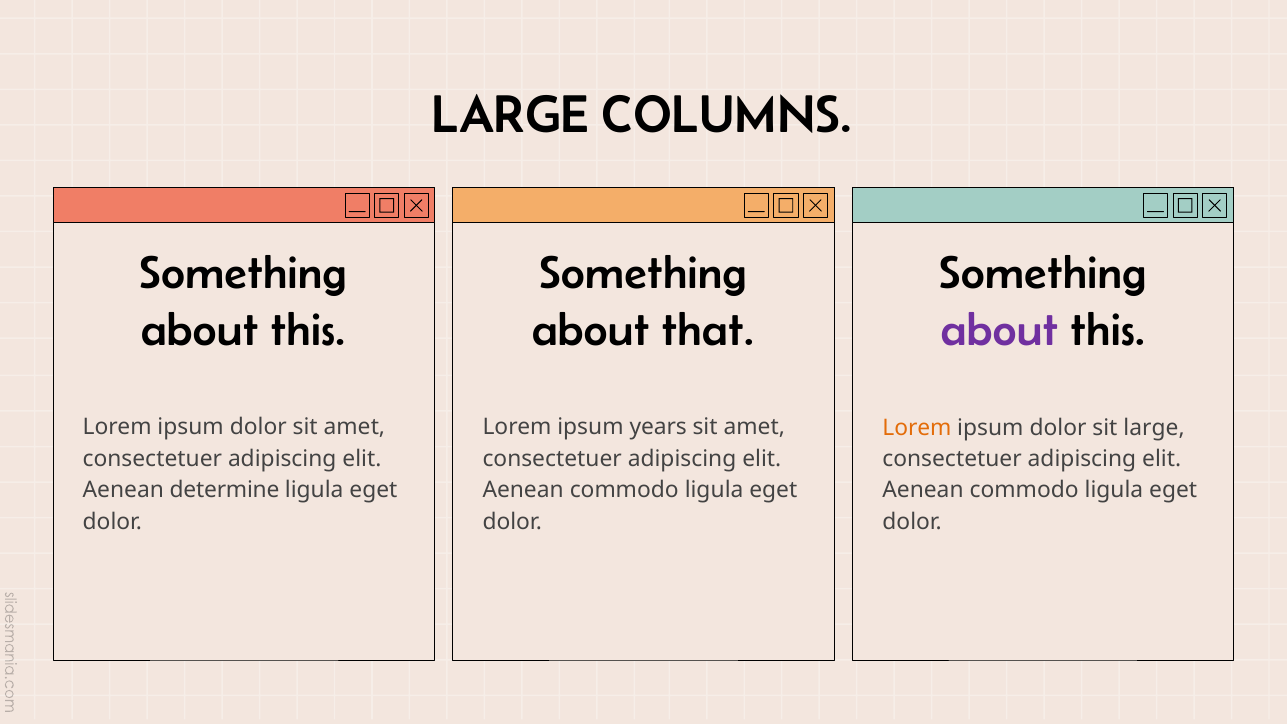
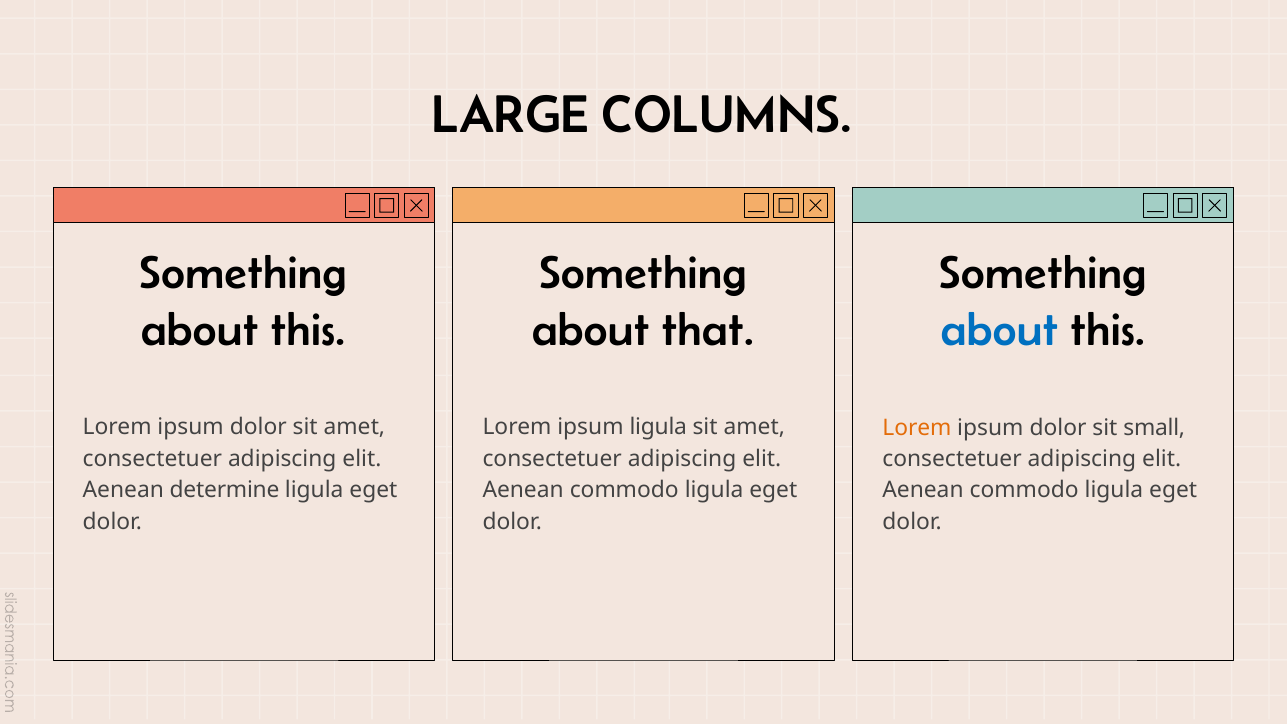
about colour: purple -> blue (999, 330)
ipsum years: years -> ligula (658, 427)
sit large: large -> small (1154, 427)
